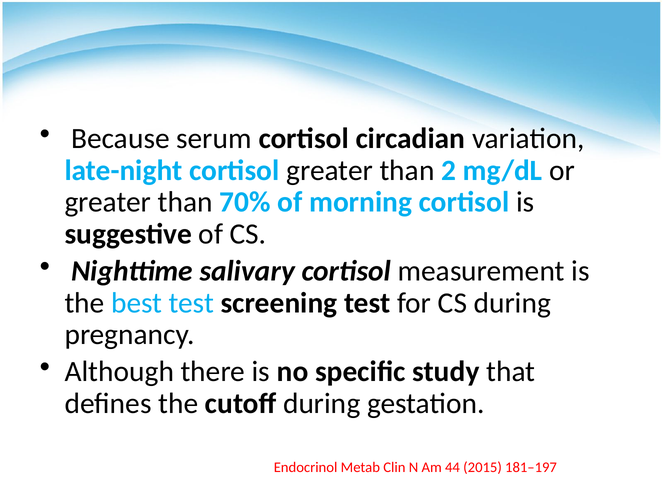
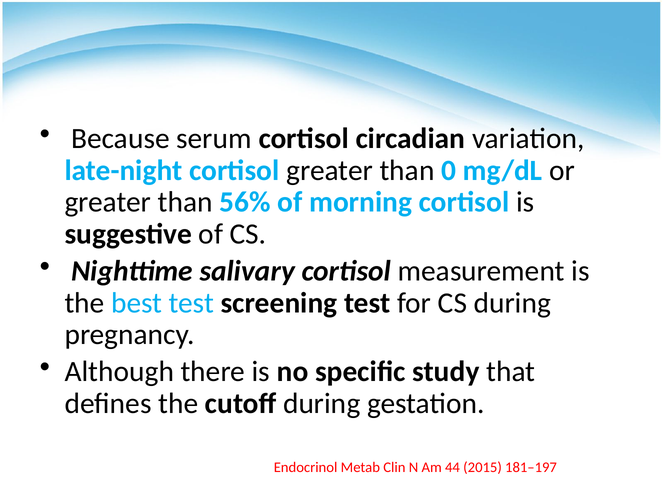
2: 2 -> 0 (449, 171)
70%: 70% -> 56% (245, 202)
